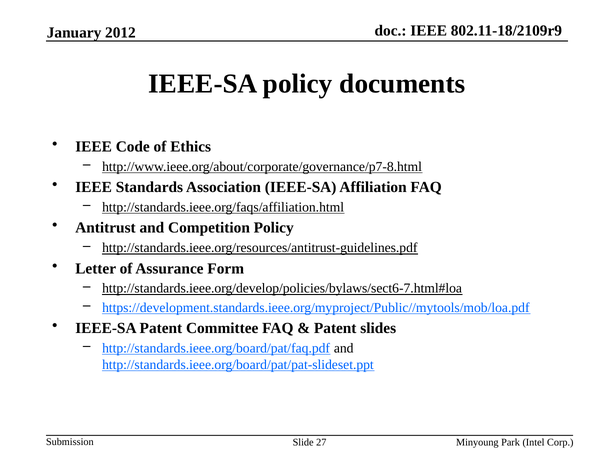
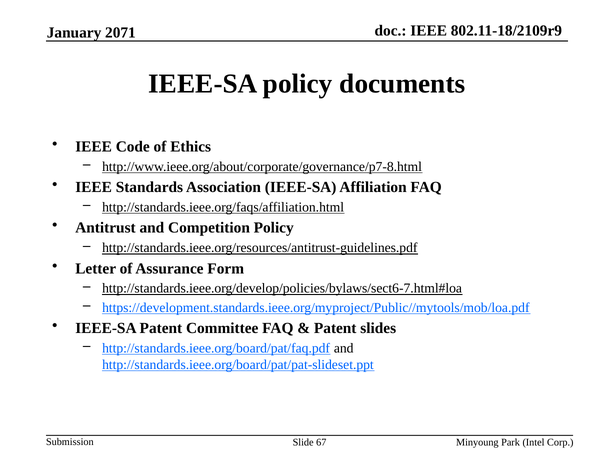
2012: 2012 -> 2071 (120, 33)
27: 27 -> 67 (321, 442)
